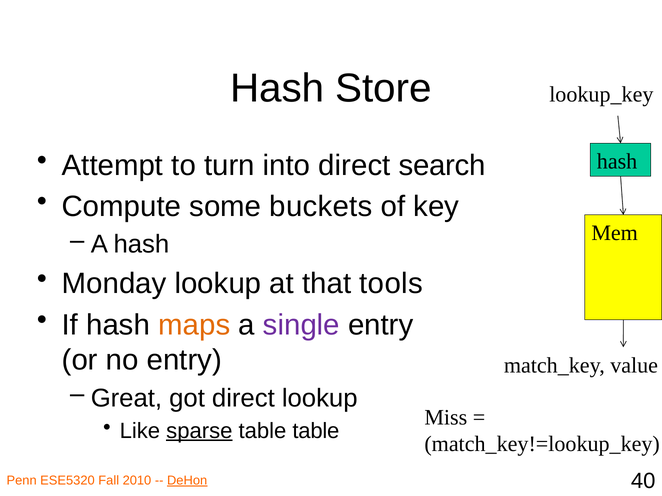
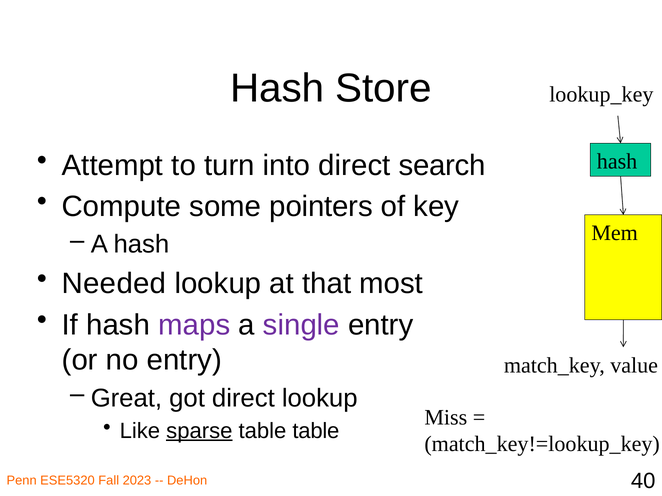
buckets: buckets -> pointers (321, 207)
Monday: Monday -> Needed (114, 284)
tools: tools -> most (391, 284)
maps colour: orange -> purple (194, 325)
2010: 2010 -> 2023 (137, 481)
DeHon underline: present -> none (187, 481)
